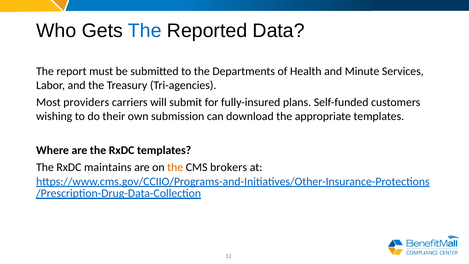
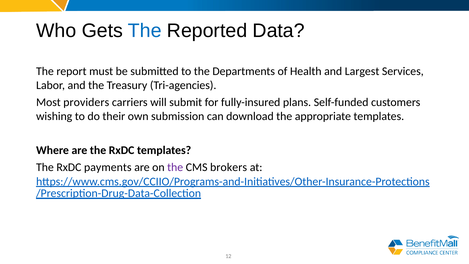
Minute: Minute -> Largest (362, 71)
maintains: maintains -> payments (108, 167)
the colour: orange -> purple (175, 167)
